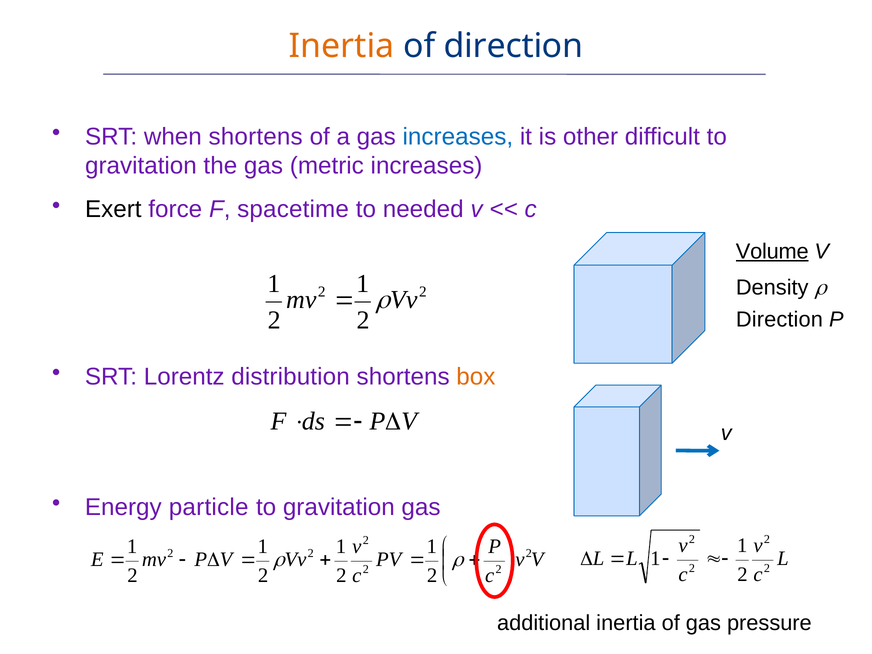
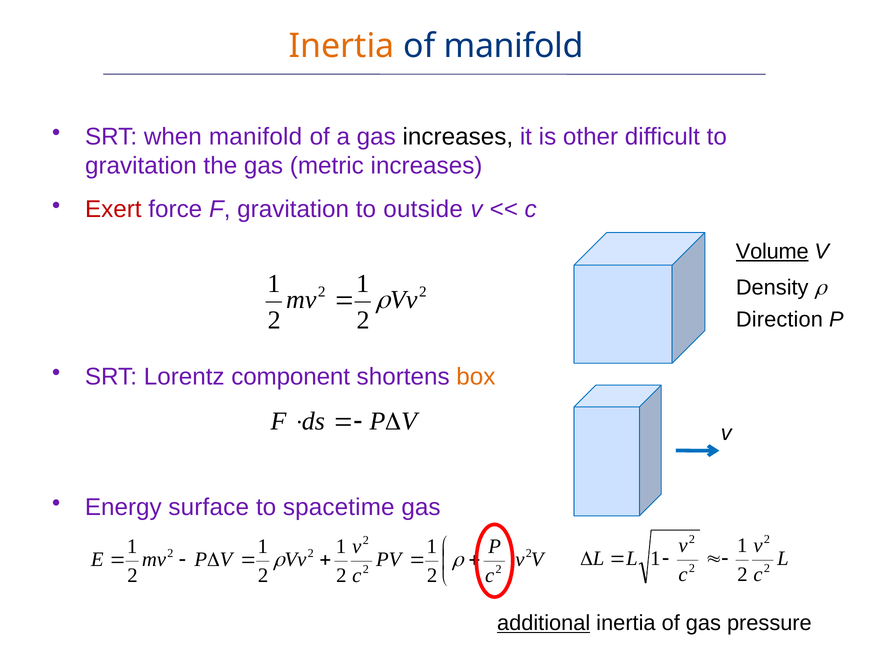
of direction: direction -> manifold (514, 46)
when shortens: shortens -> manifold (256, 137)
increases colour: blue -> black (458, 137)
Exert colour: black -> red (113, 209)
F spacetime: spacetime -> gravitation (293, 209)
needed: needed -> outside (423, 209)
distribution: distribution -> component (291, 377)
particle: particle -> surface (209, 507)
gravitation: gravitation -> spacetime (339, 507)
additional underline: none -> present (544, 623)
